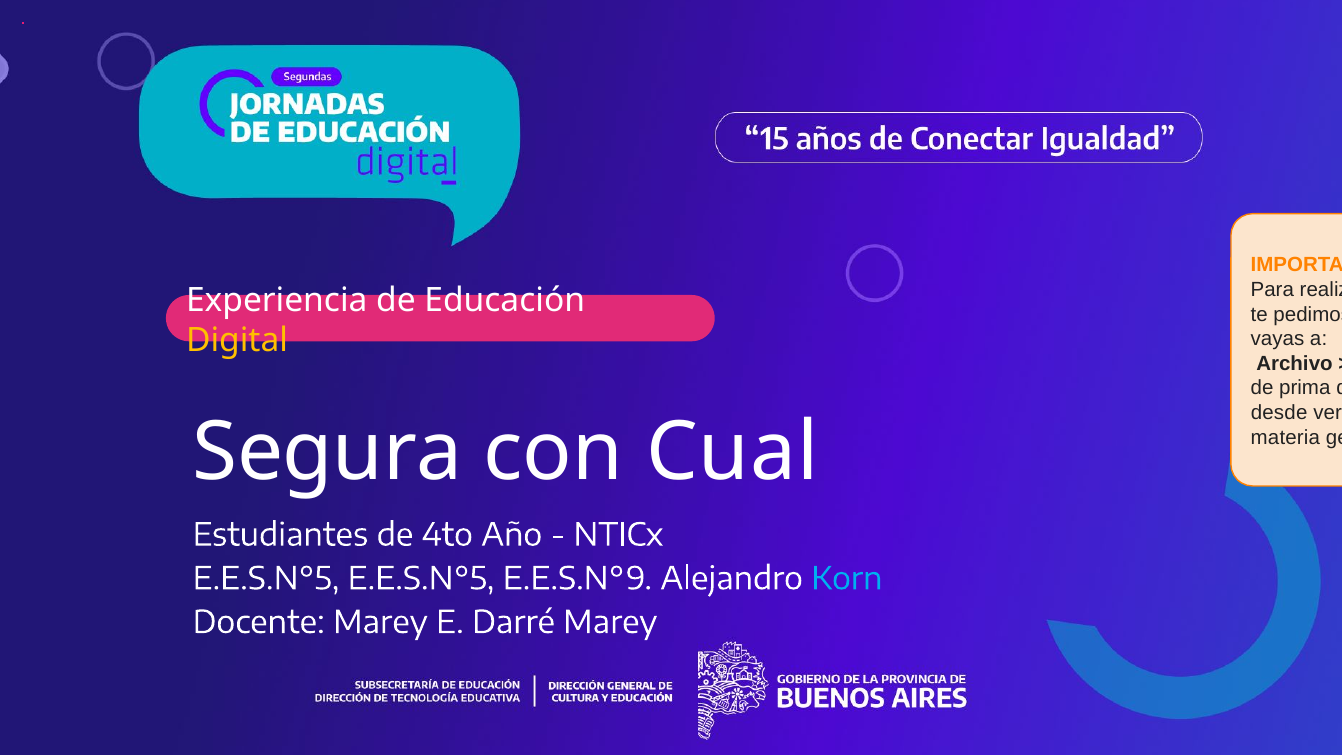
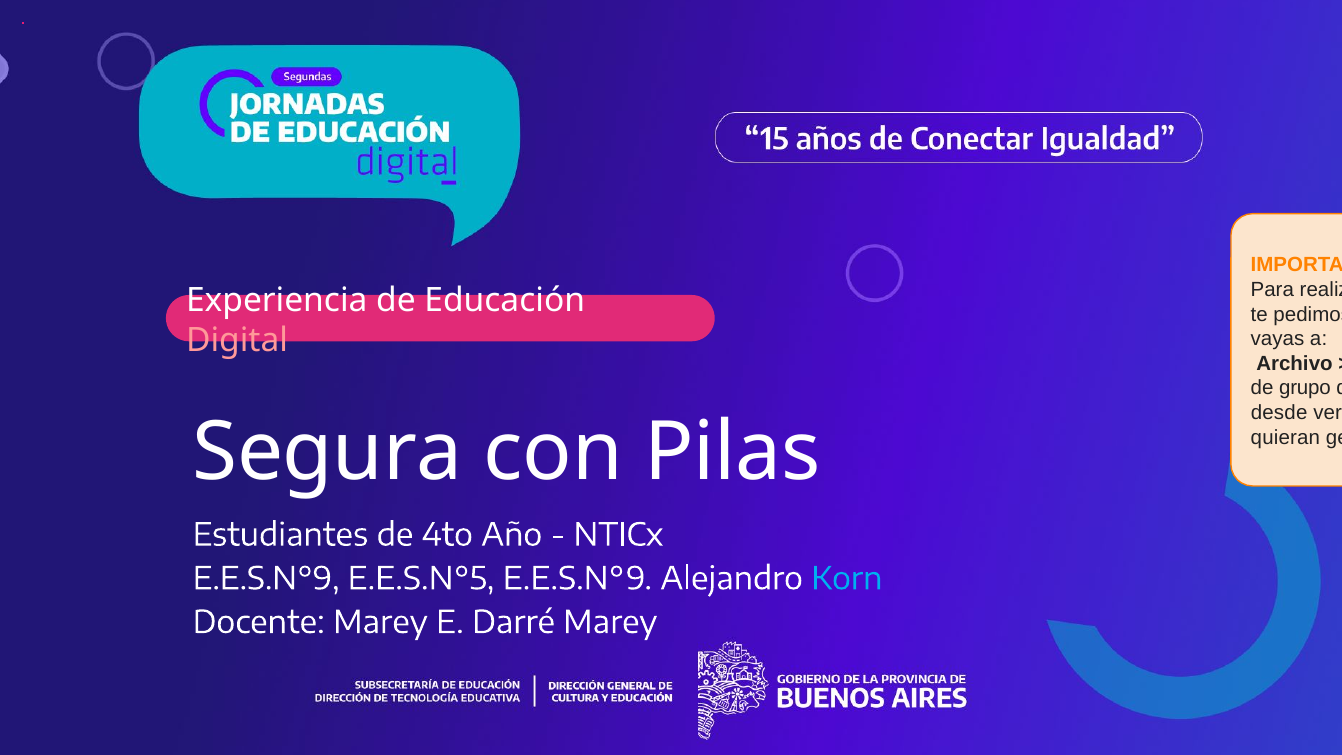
Digital colour: yellow -> pink (237, 341)
prima: prima -> grupo (1305, 388)
materia: materia -> quieran (1285, 437)
Cual: Cual -> Pilas (733, 452)
E.E.S.N°5: E.E.S.N°5 -> E.E.S.N°9 (266, 579)
